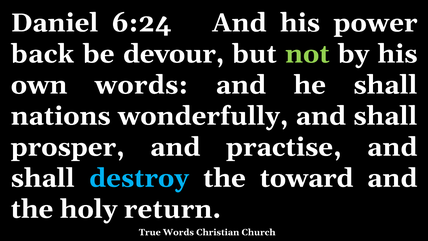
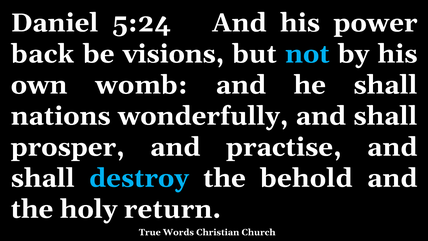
6:24: 6:24 -> 5:24 (142, 23)
devour: devour -> visions (173, 54)
not colour: light green -> light blue (307, 54)
own words: words -> womb (141, 85)
toward: toward -> behold (306, 178)
